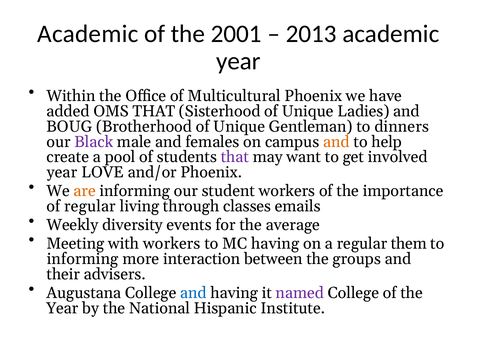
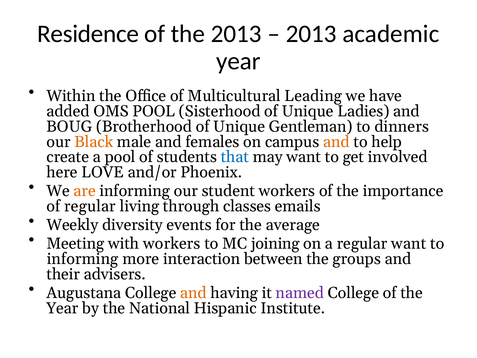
Academic: Academic -> Residence (88, 34)
the 2001: 2001 -> 2013 (236, 34)
Multicultural Phoenix: Phoenix -> Leading (313, 96)
OMS THAT: THAT -> POOL (154, 111)
Black colour: purple -> orange (94, 142)
that colour: purple -> blue (235, 157)
year: year -> here (62, 172)
MC having: having -> joining (275, 243)
regular them: them -> want (409, 243)
and colour: blue -> orange (194, 293)
